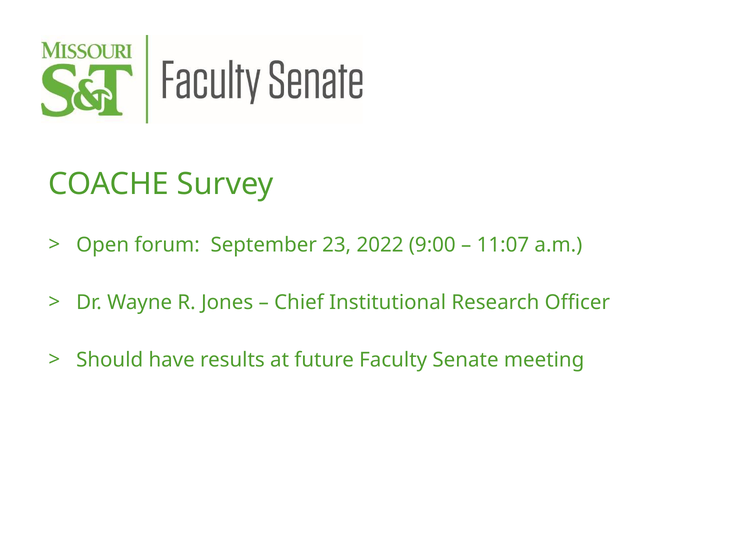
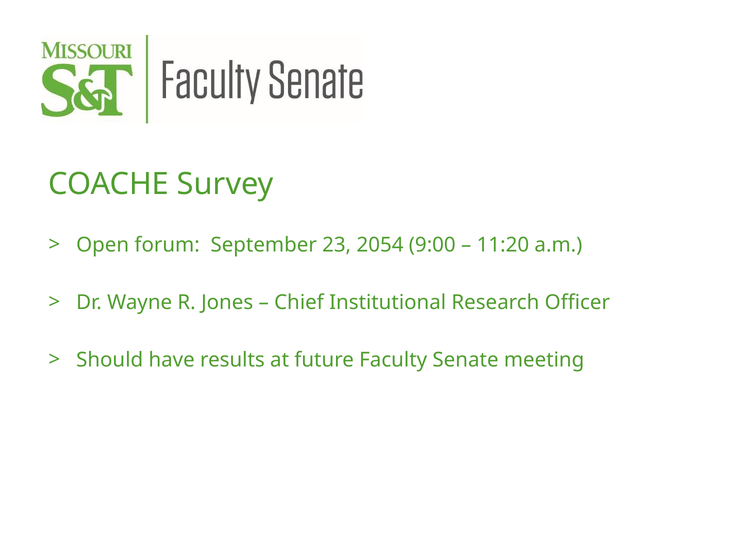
2022: 2022 -> 2054 (380, 245)
11:07: 11:07 -> 11:20 (503, 245)
